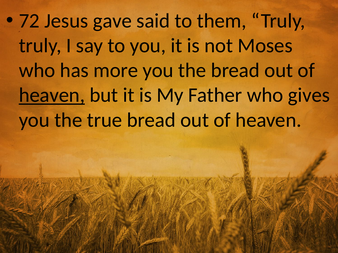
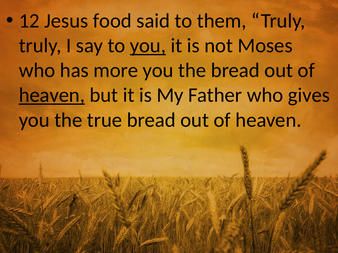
72: 72 -> 12 (29, 21)
gave: gave -> food (112, 21)
you underline: none -> present (148, 46)
